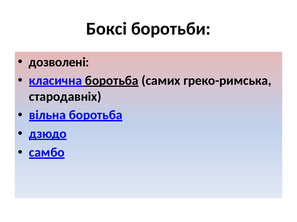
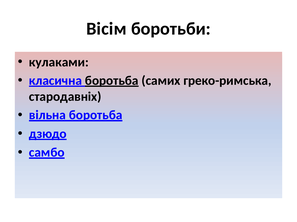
Боксі: Боксі -> Вісім (106, 29)
дозволені: дозволені -> кулаками (59, 62)
